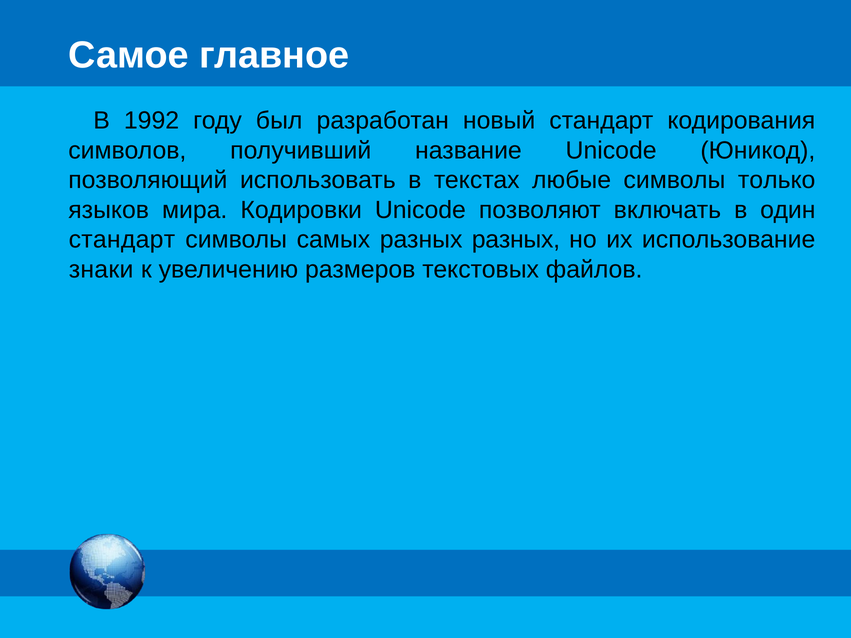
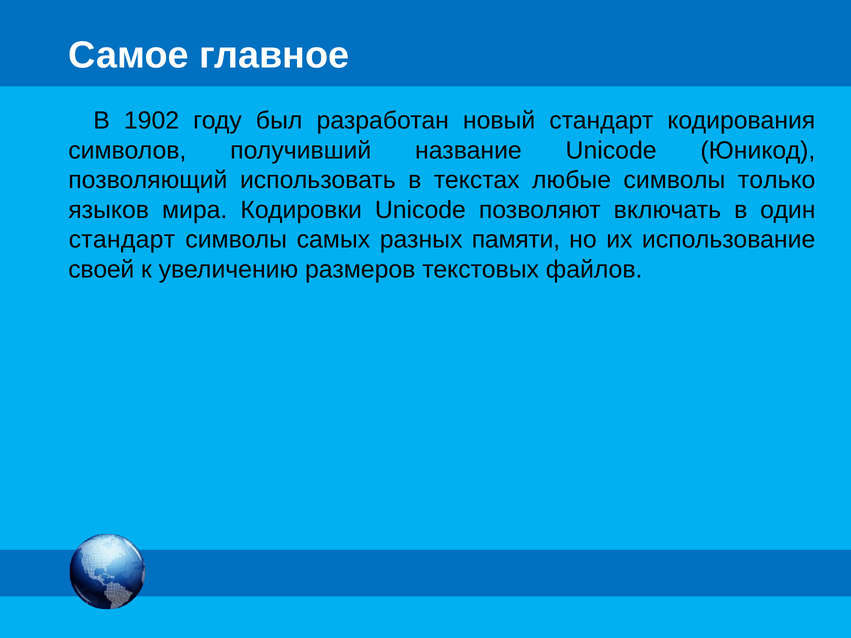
1992: 1992 -> 1902 (152, 121)
разных разных: разных -> памяти (516, 240)
знаки: знаки -> своей (101, 270)
